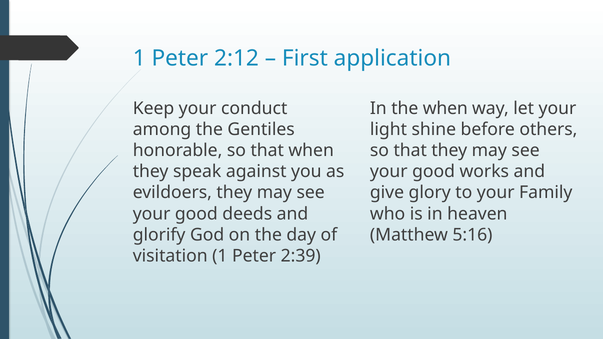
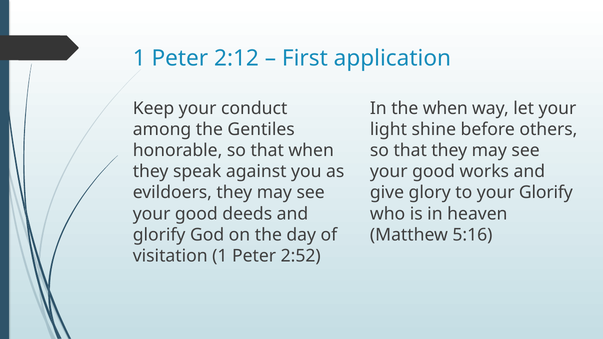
your Family: Family -> Glorify (546, 193)
2:39: 2:39 -> 2:52 (301, 256)
